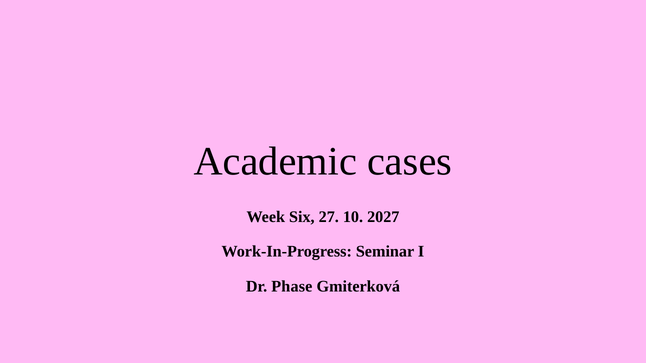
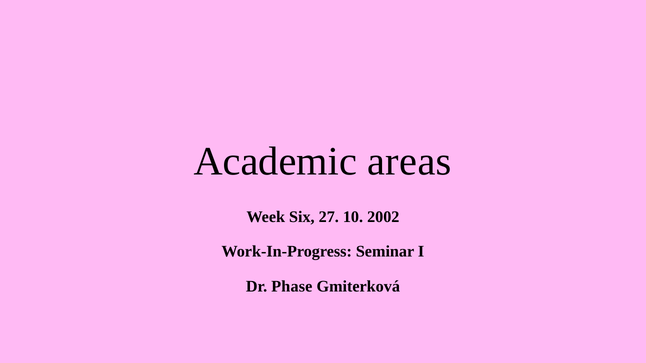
cases: cases -> areas (409, 161)
2027: 2027 -> 2002 (383, 217)
